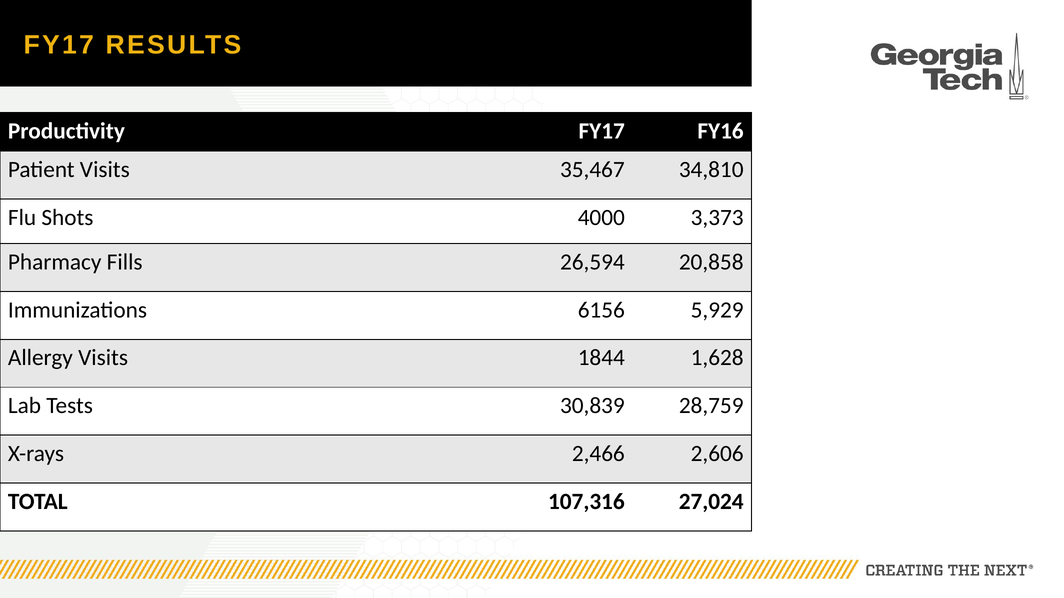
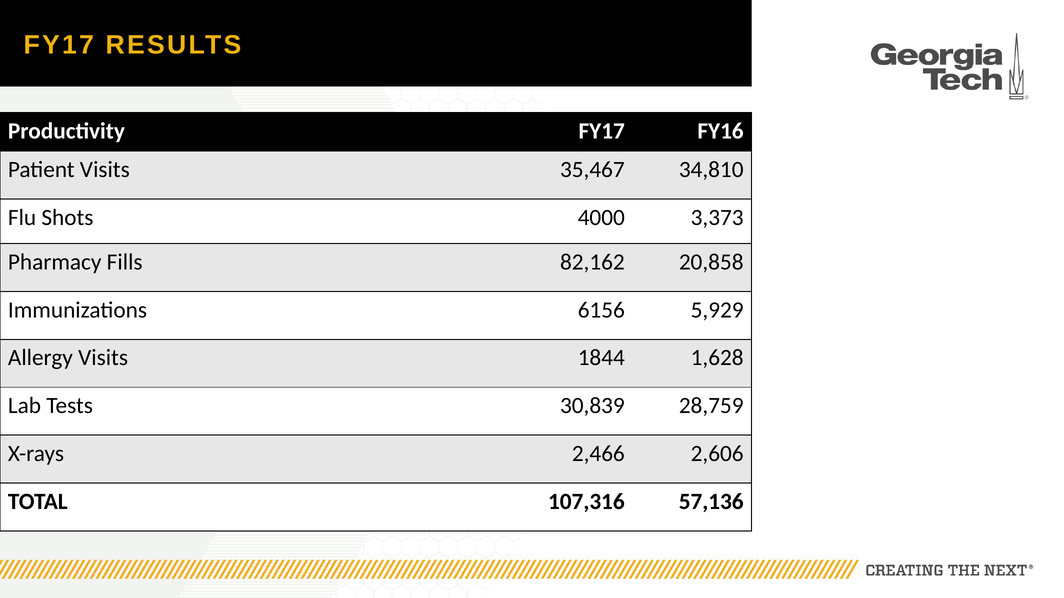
26,594: 26,594 -> 82,162 (592, 262)
27,024: 27,024 -> 57,136 (711, 502)
